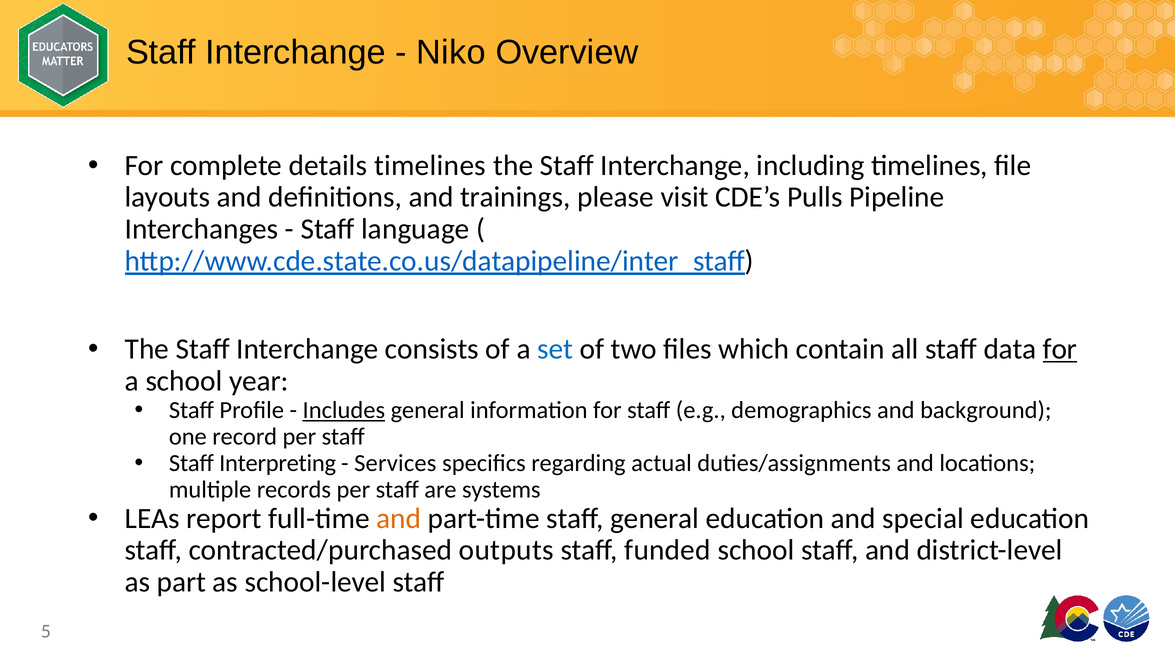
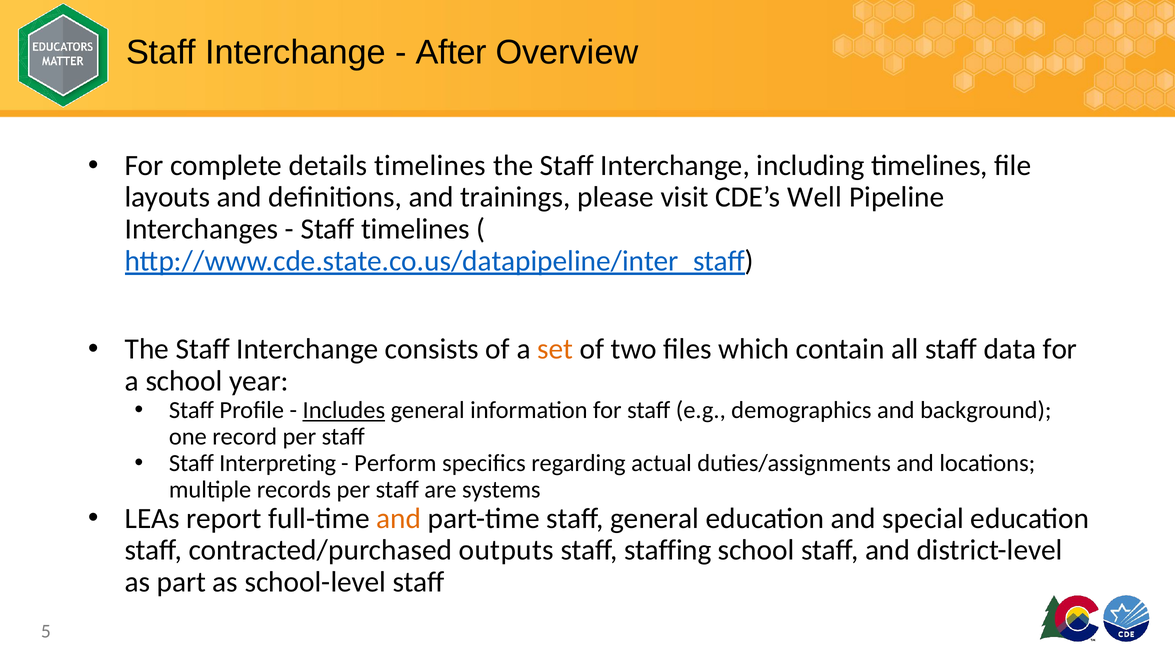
Niko: Niko -> After (451, 53)
Pulls: Pulls -> Well (815, 197)
Staff language: language -> timelines (415, 229)
set colour: blue -> orange (555, 349)
for underline: present -> none (1060, 349)
Services: Services -> Perform (395, 463)
funded: funded -> staffing (668, 550)
